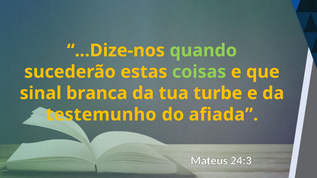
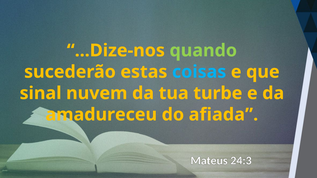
coisas colour: light green -> light blue (199, 72)
branca: branca -> nuvem (97, 93)
testemunho: testemunho -> amadureceu (101, 115)
